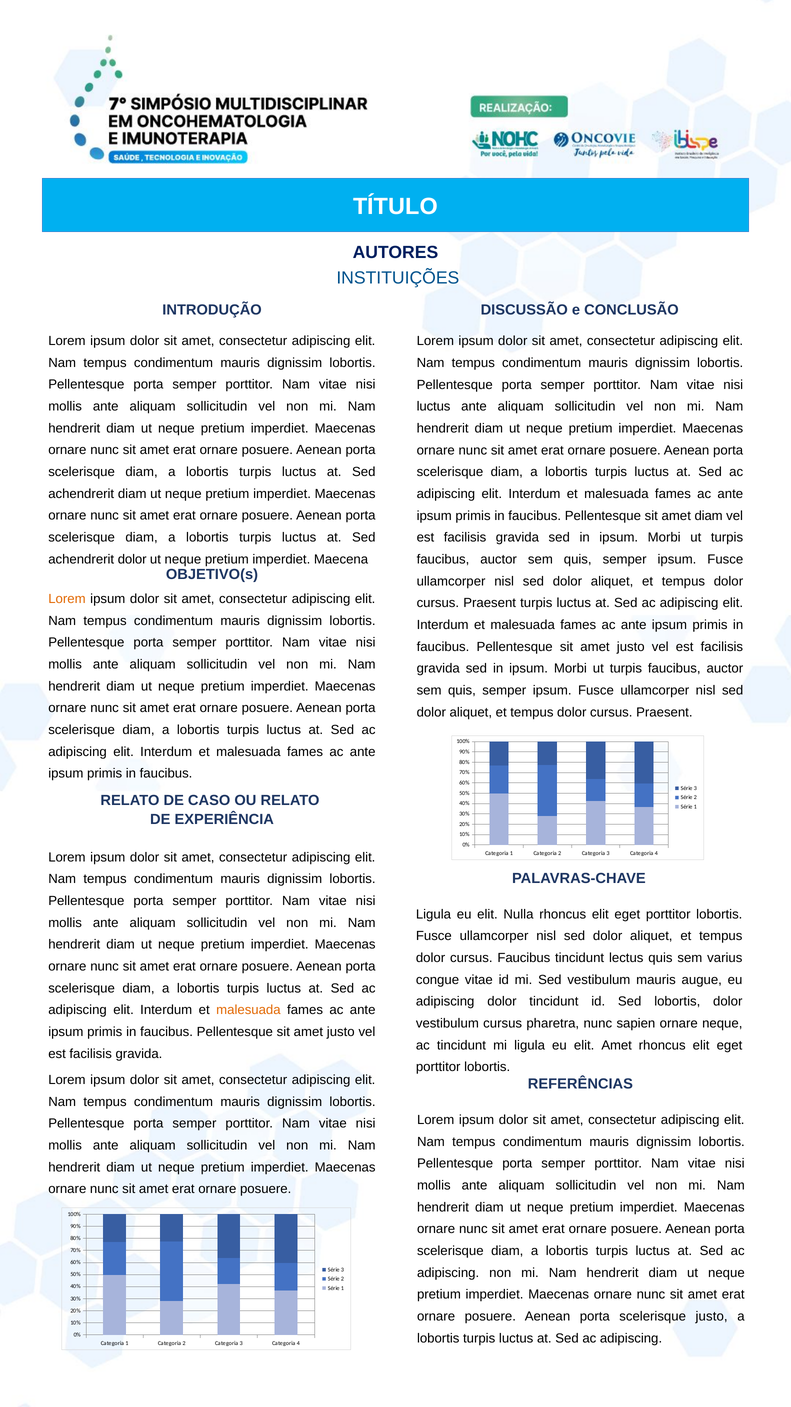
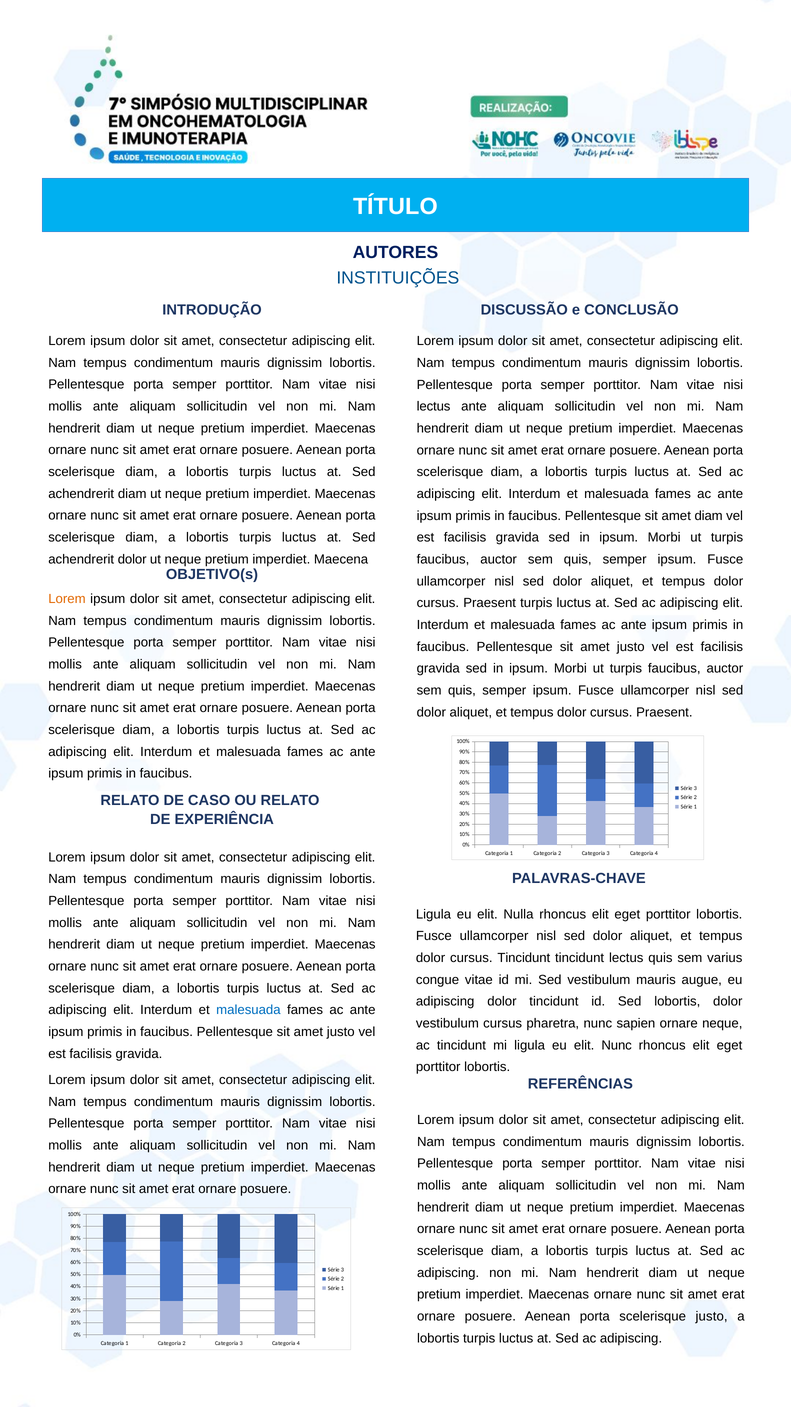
luctus: luctus -> lectus (434, 406)
cursus Faucibus: Faucibus -> Tincidunt (524, 957)
malesuada colour: orange -> blue (248, 1009)
elit Amet: Amet -> Nunc (617, 1045)
